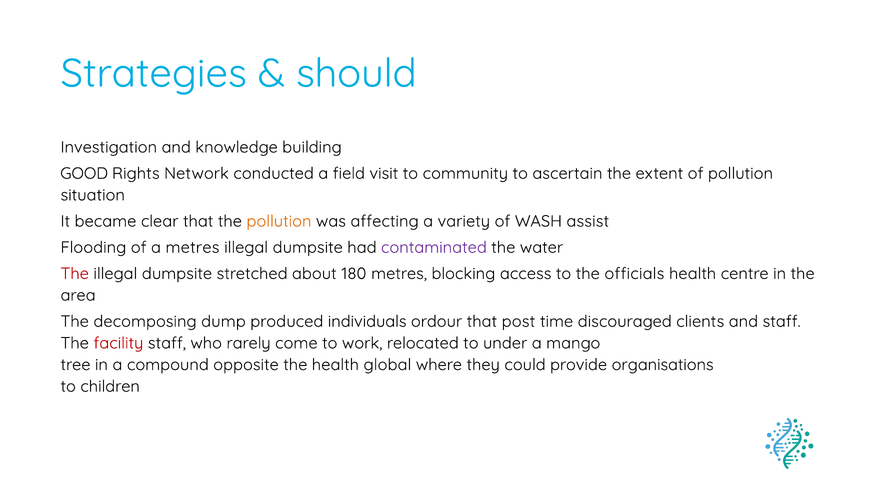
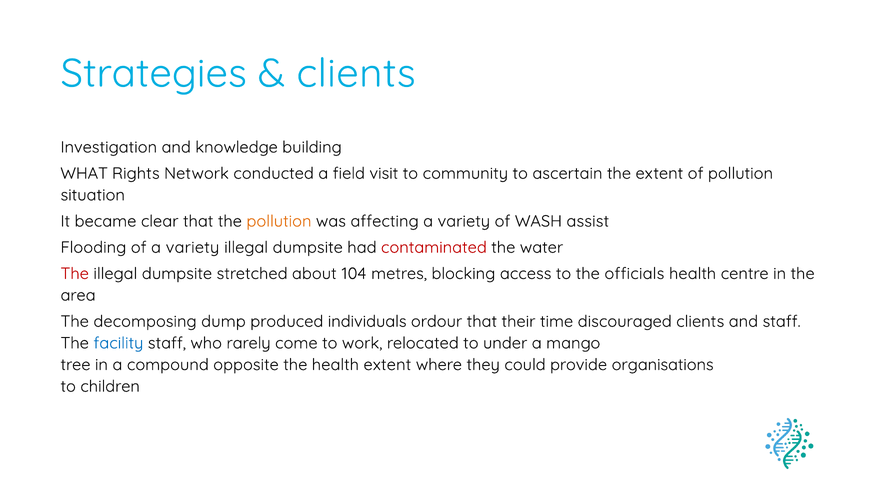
should: should -> clients (356, 74)
GOOD: GOOD -> WHAT (84, 173)
of a metres: metres -> variety (192, 247)
contaminated colour: purple -> red (434, 247)
180: 180 -> 104 (354, 274)
post: post -> their (519, 322)
facility colour: red -> blue (118, 343)
health global: global -> extent (387, 365)
